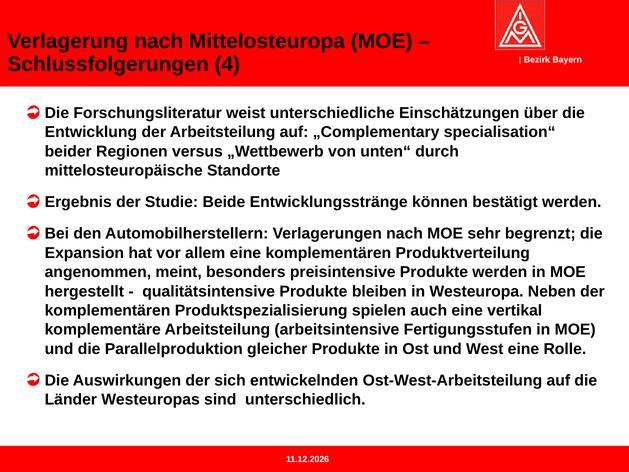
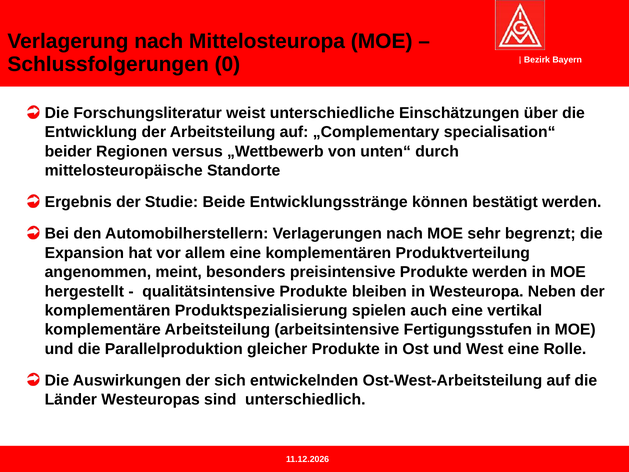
4: 4 -> 0 (227, 64)
